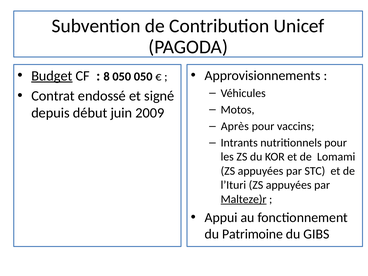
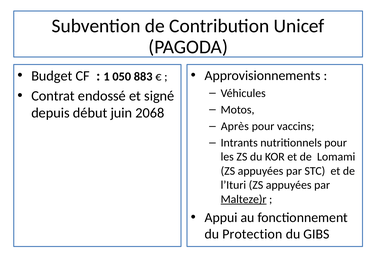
Budget underline: present -> none (52, 76)
8: 8 -> 1 (107, 76)
050 050: 050 -> 883 (143, 76)
2009: 2009 -> 2068 (150, 113)
Patrimoine: Patrimoine -> Protection (252, 234)
